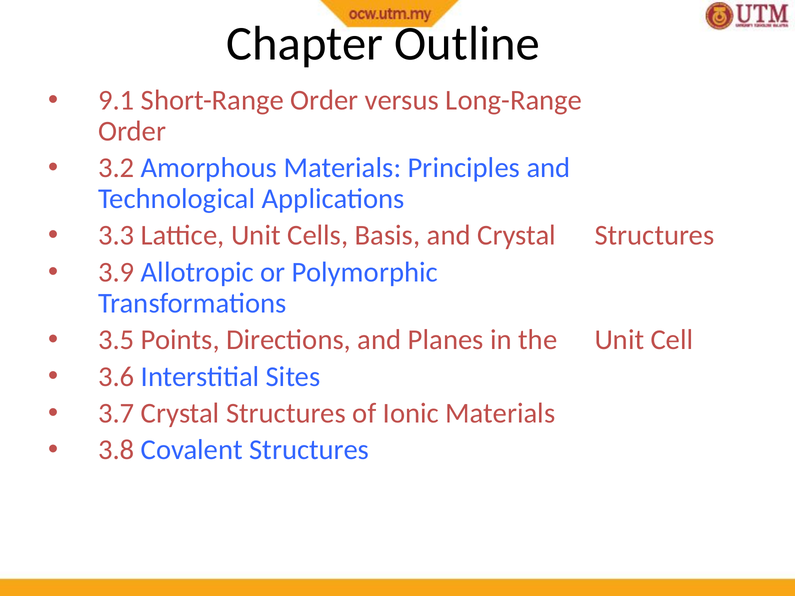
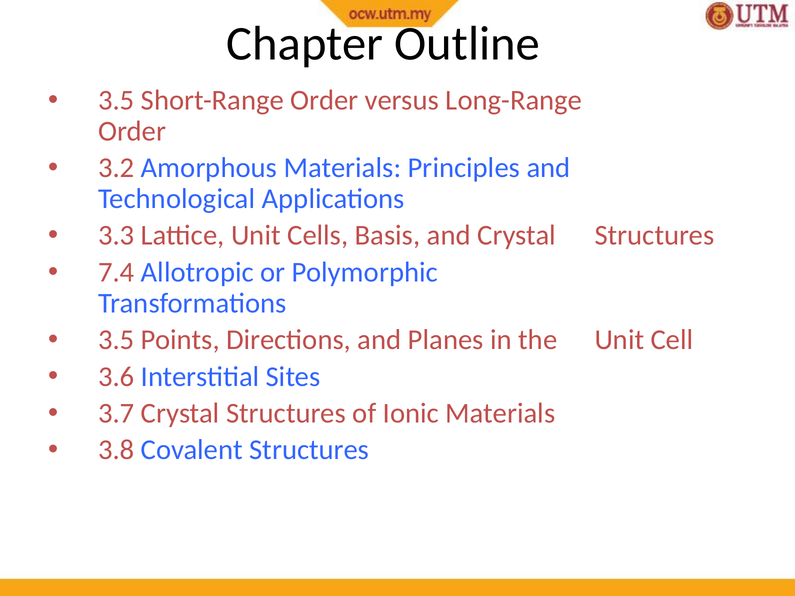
9.1: 9.1 -> 3.5 (116, 100)
3.9: 3.9 -> 7.4 (116, 272)
